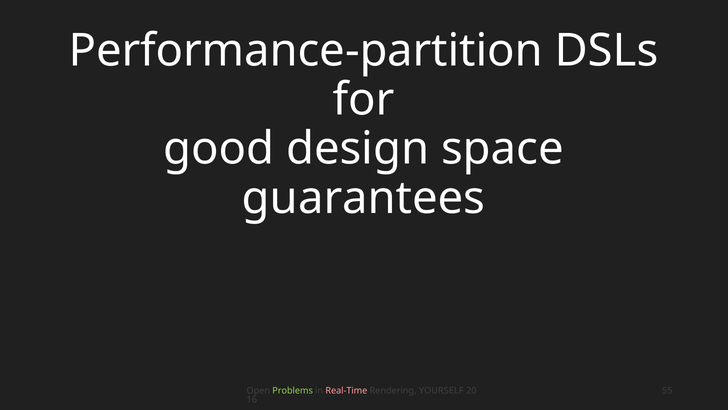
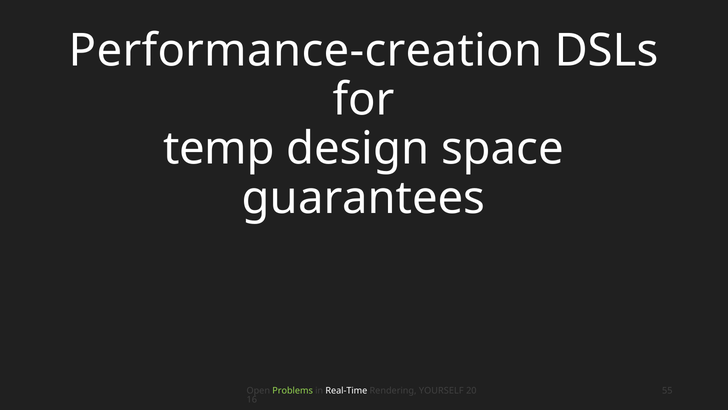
Performance-partition: Performance-partition -> Performance-creation (306, 50)
good: good -> temp (219, 149)
Real-Time colour: pink -> white (346, 390)
